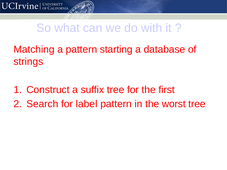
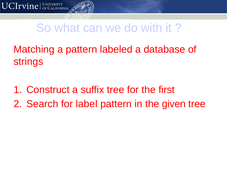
starting: starting -> labeled (116, 49)
worst: worst -> given (174, 104)
